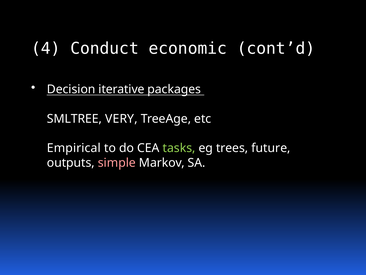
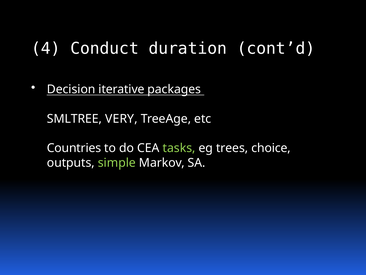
economic: economic -> duration (188, 48)
Empirical: Empirical -> Countries (74, 148)
future: future -> choice (271, 148)
simple colour: pink -> light green (117, 163)
